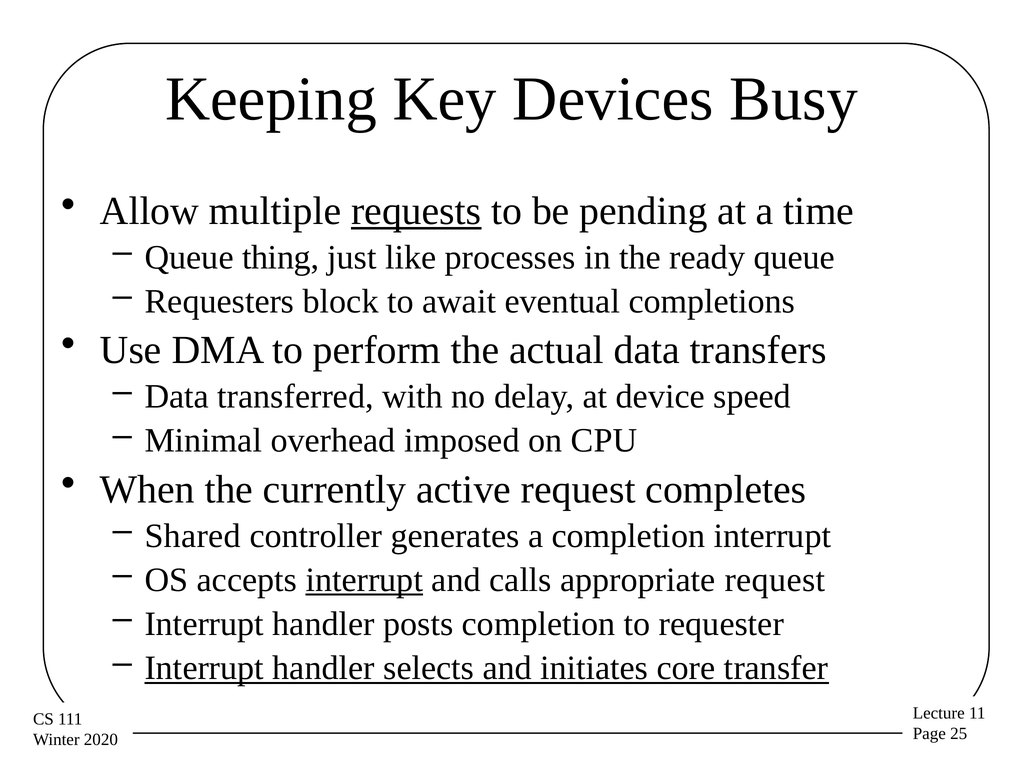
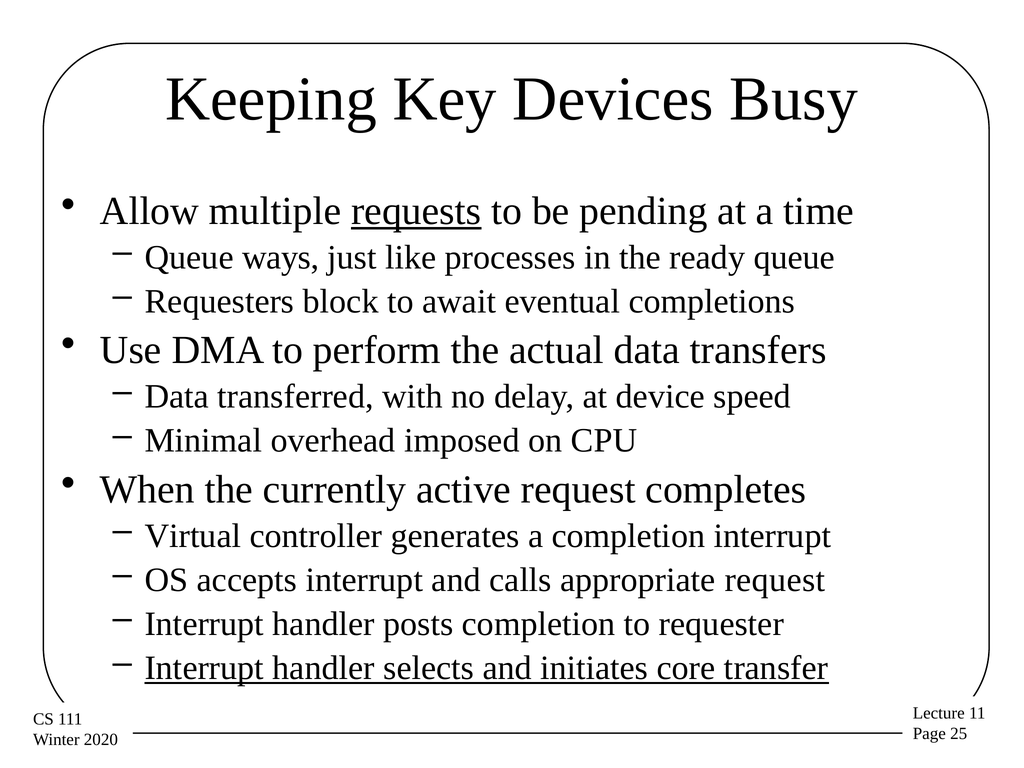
thing: thing -> ways (281, 257)
Shared: Shared -> Virtual (193, 536)
interrupt underline: present -> none (364, 580)
